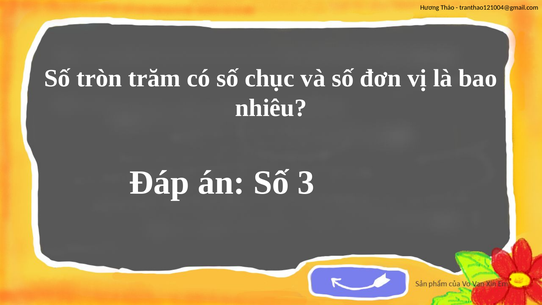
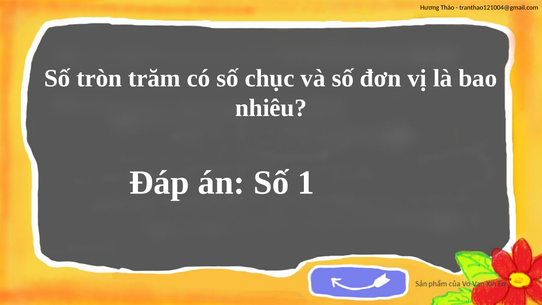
3: 3 -> 1 (306, 182)
